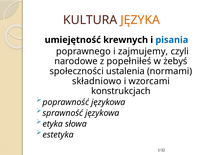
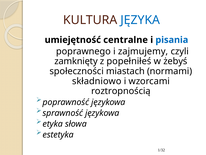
JĘZYKA colour: orange -> blue (140, 20)
krewnych: krewnych -> centralne (126, 40)
narodowe: narodowe -> zamknięty (76, 61)
ustalenia: ustalenia -> miastach (125, 71)
konstrukcjach: konstrukcjach -> roztropnością (121, 91)
